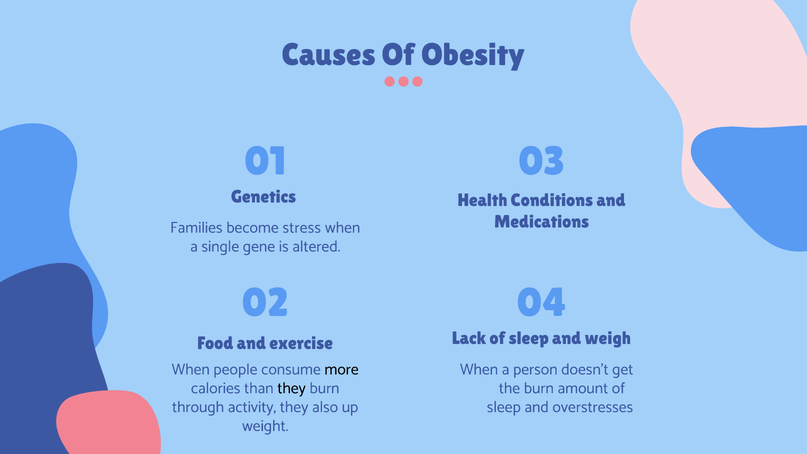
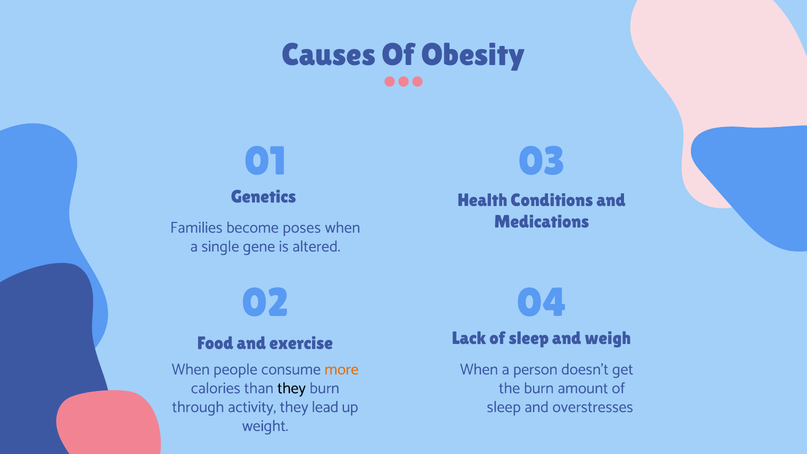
stress: stress -> poses (302, 227)
more colour: black -> orange (342, 369)
also: also -> lead (325, 407)
